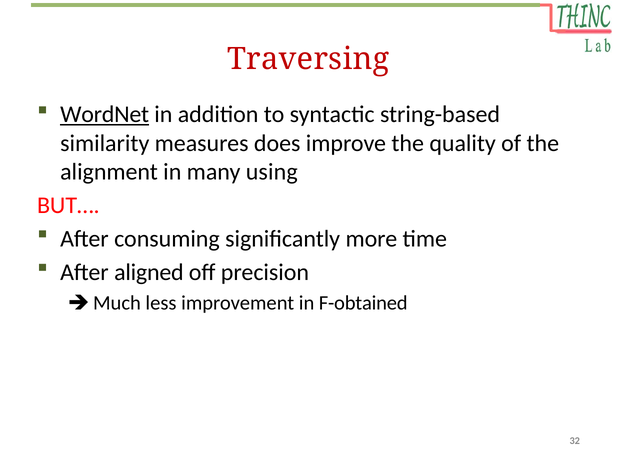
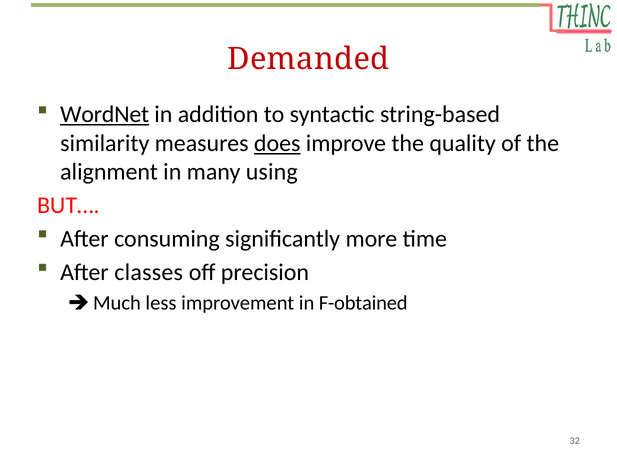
Traversing: Traversing -> Demanded (308, 59)
does underline: none -> present (277, 144)
aligned: aligned -> classes (149, 273)
